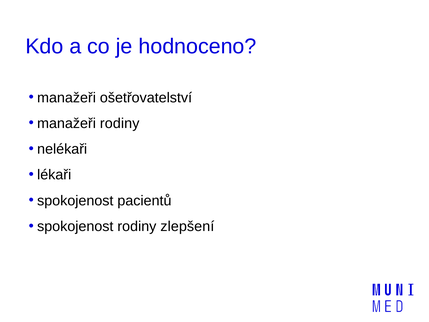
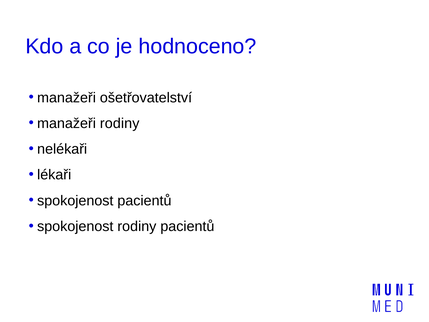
rodiny zlepšení: zlepšení -> pacientů (187, 226)
